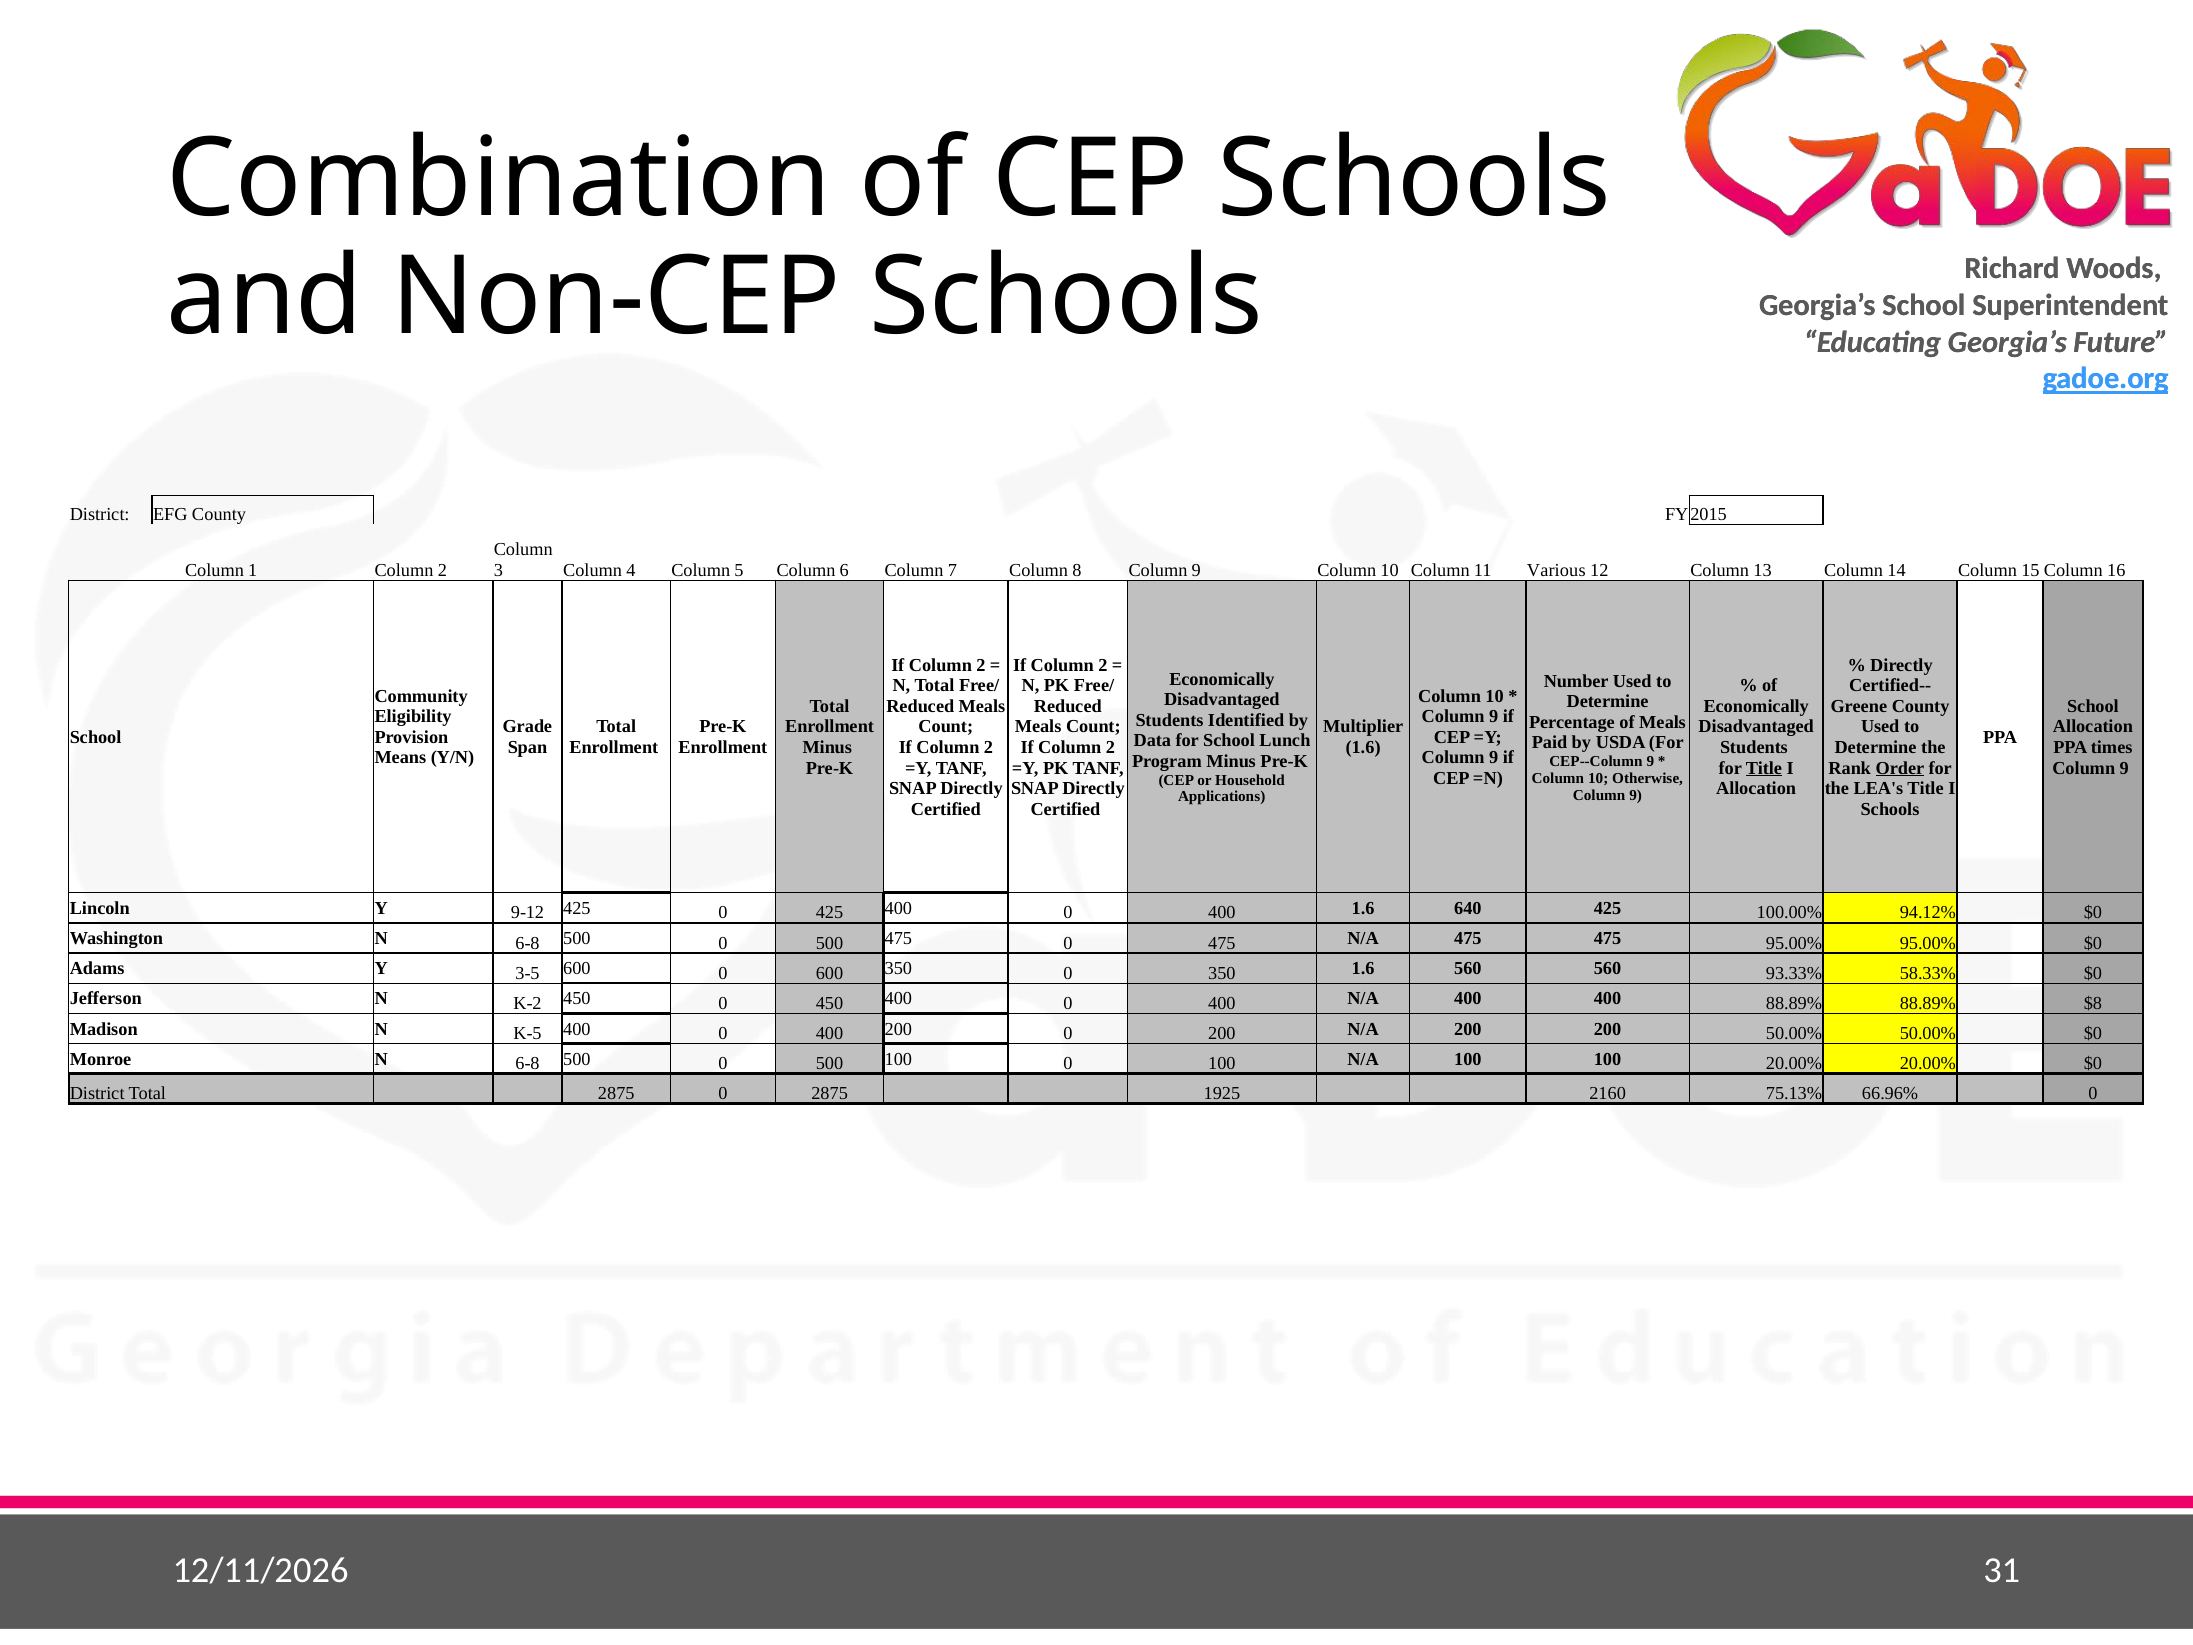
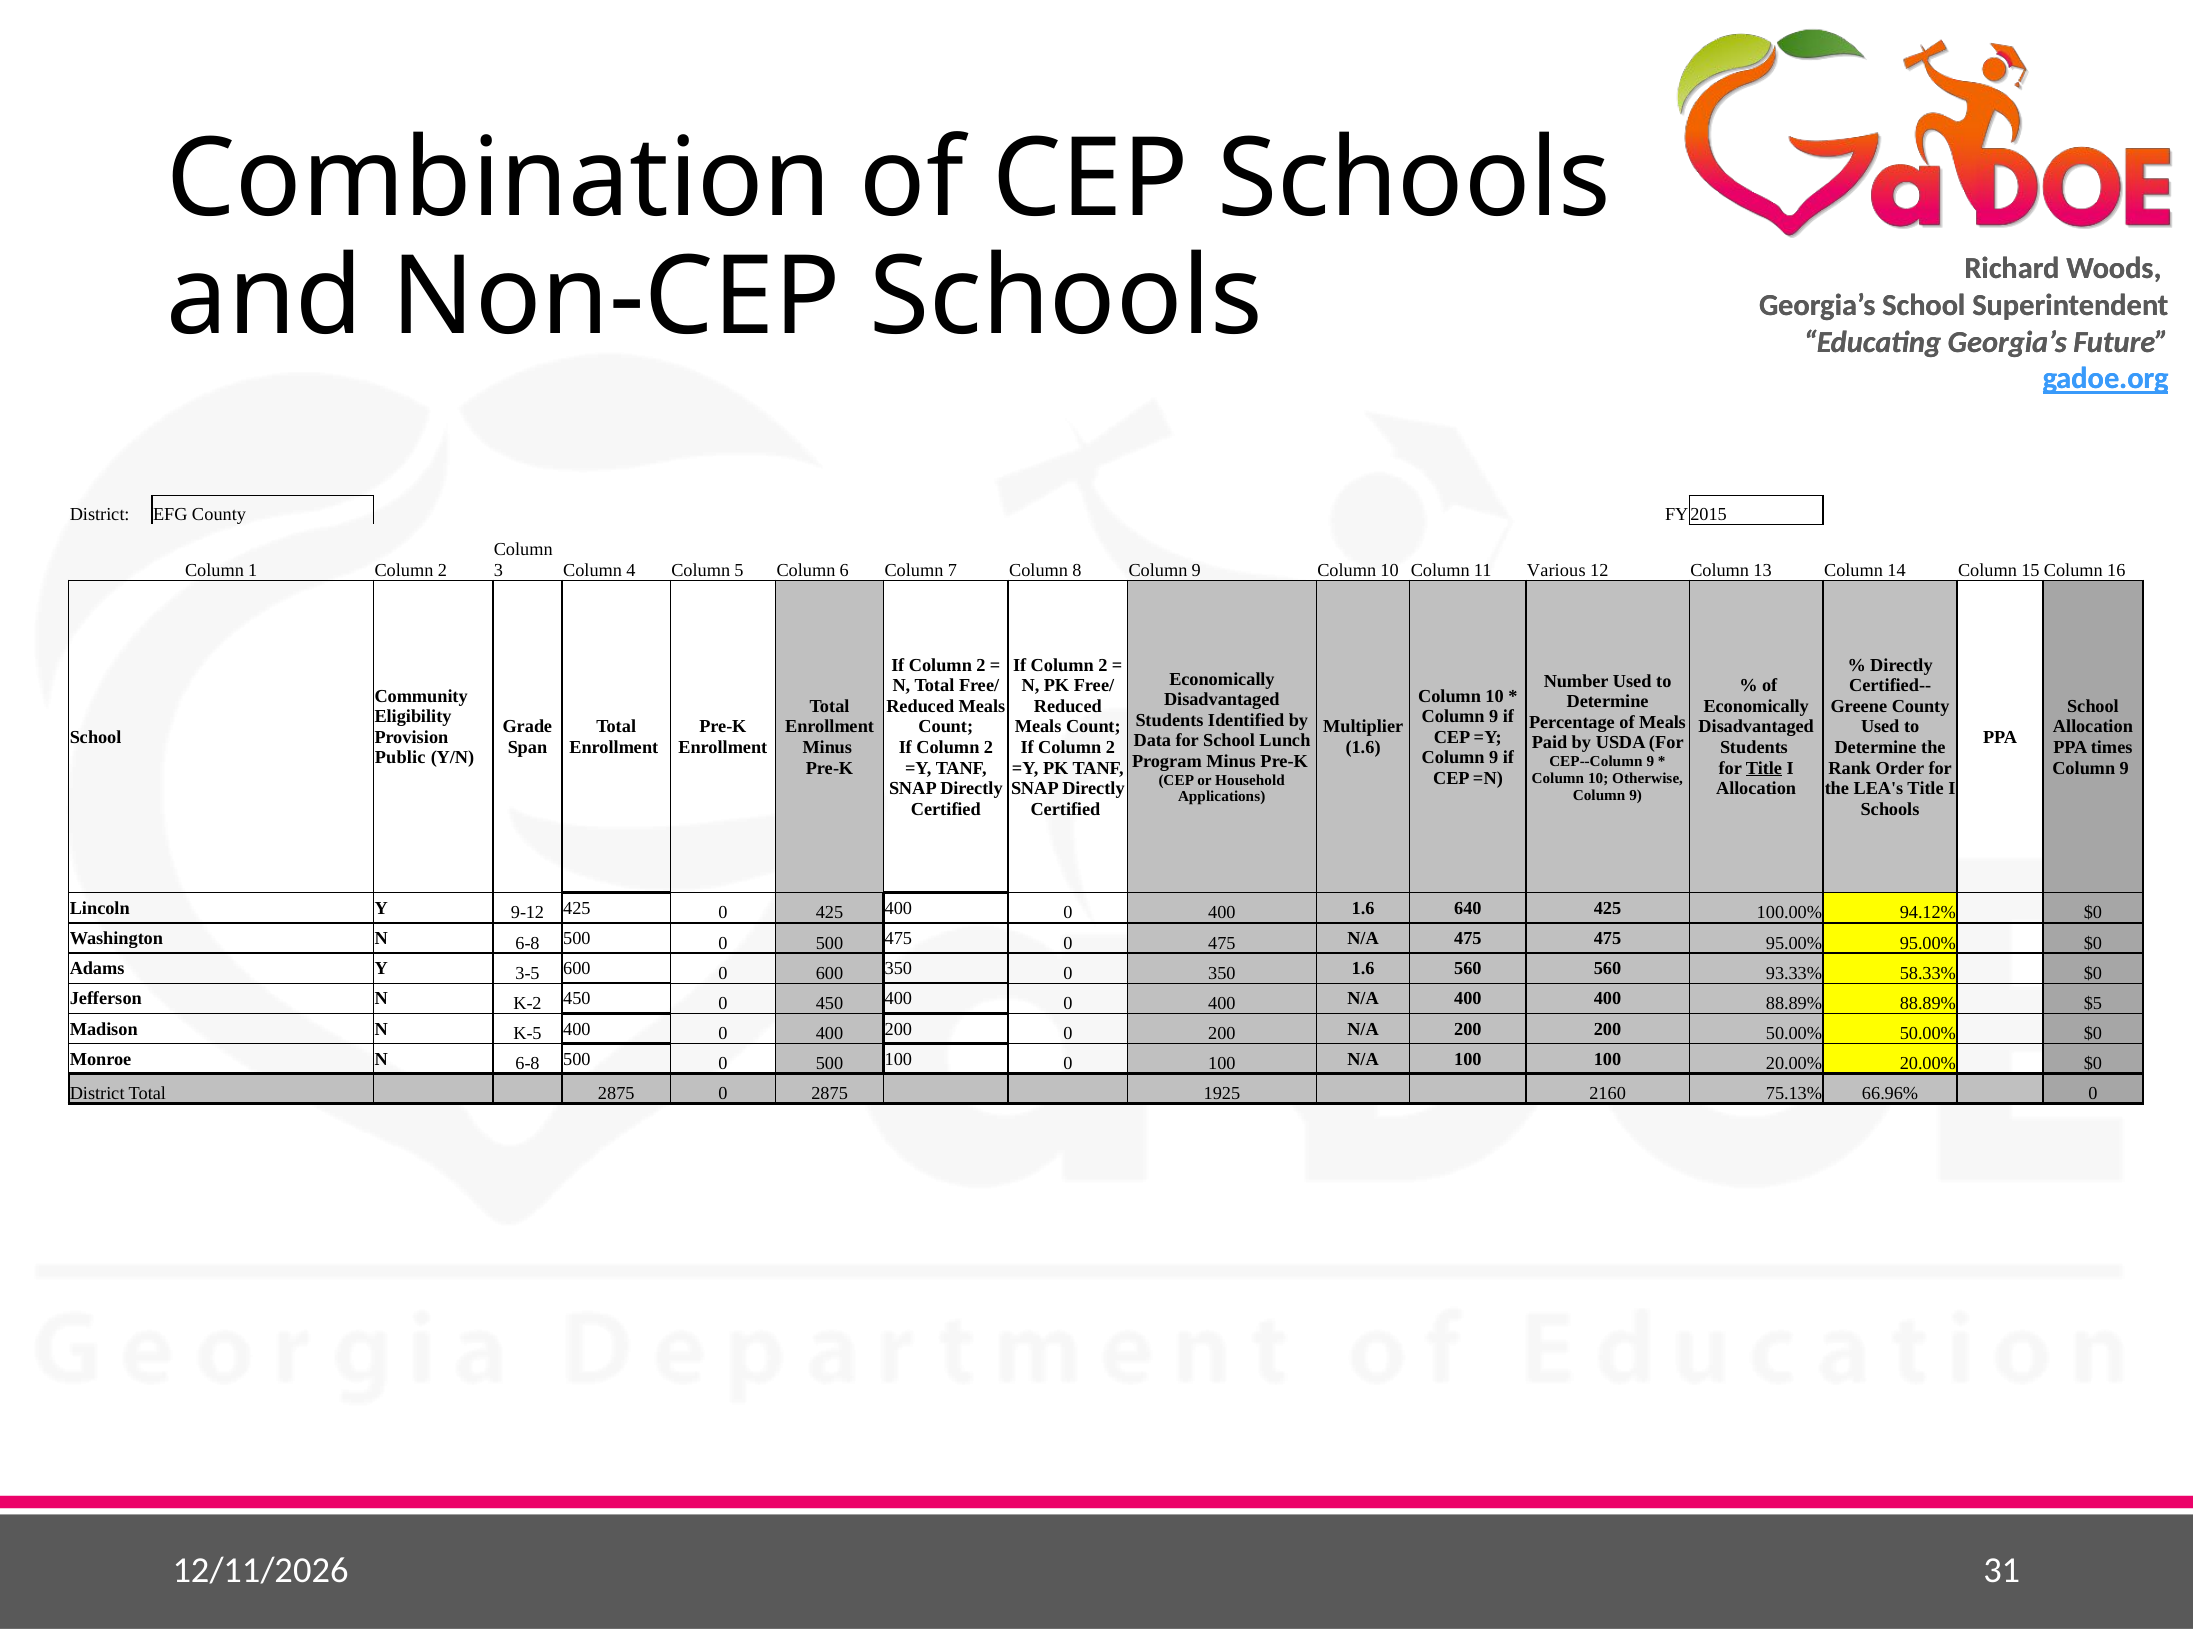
Means: Means -> Public (400, 758)
Order underline: present -> none (1900, 768)
$8: $8 -> $5 (2093, 1003)
